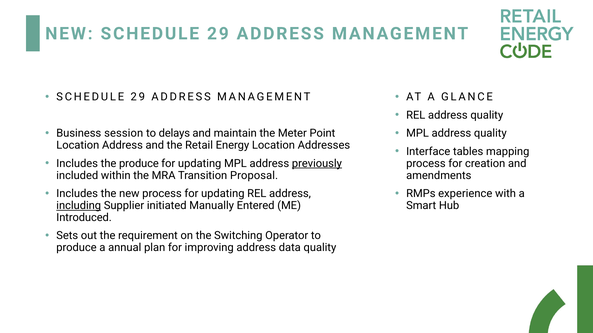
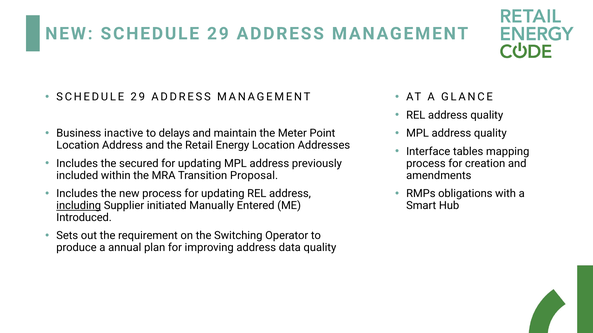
session: session -> inactive (124, 133)
the produce: produce -> secured (139, 164)
previously underline: present -> none (317, 164)
experience: experience -> obligations (465, 194)
